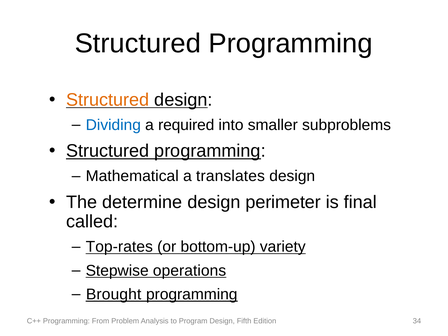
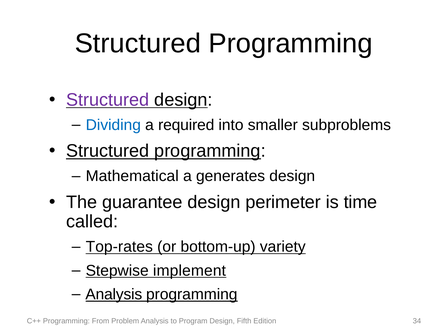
Structured colour: orange -> purple (108, 100)
translates: translates -> generates (231, 176)
determine: determine -> guarantee (142, 202)
final: final -> time (360, 202)
operations: operations -> implement (189, 271)
Brought: Brought -> Analysis (114, 294)
